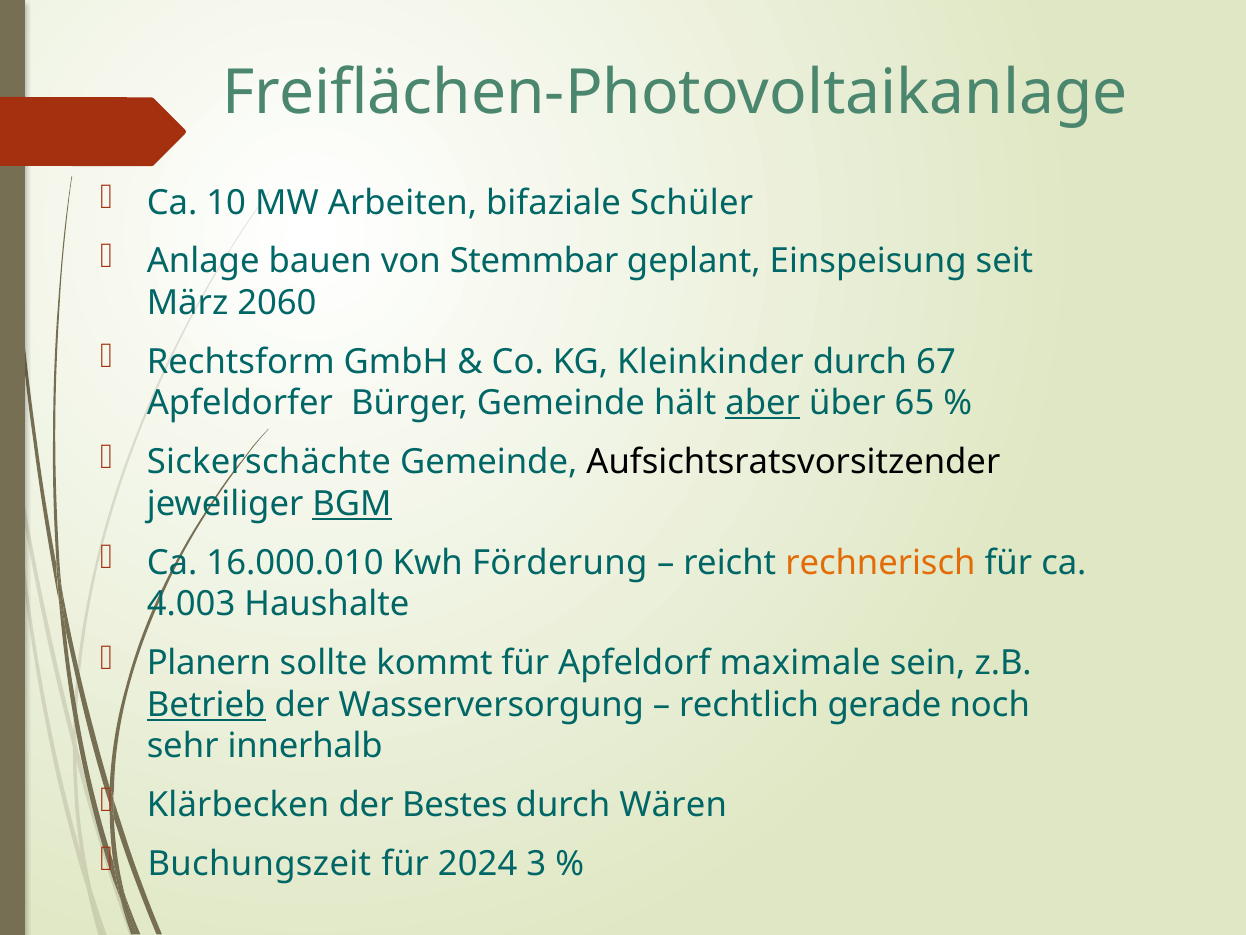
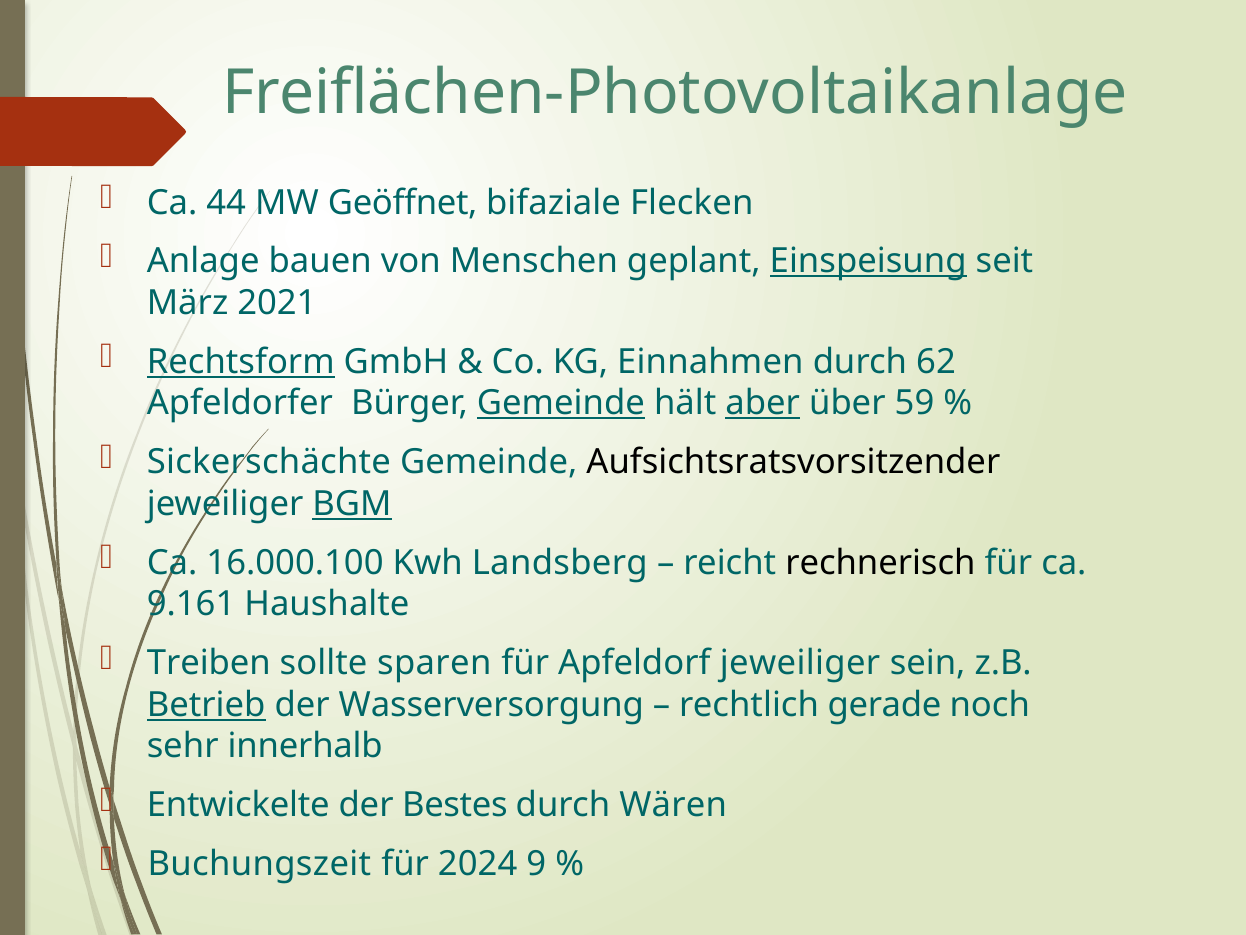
10: 10 -> 44 (226, 203)
Arbeiten: Arbeiten -> Geöffnet (403, 203)
Schüler: Schüler -> Flecken (692, 203)
Stemmbar: Stemmbar -> Menschen (534, 261)
Einspeisung underline: none -> present (868, 261)
2060: 2060 -> 2021 (277, 303)
Rechtsform underline: none -> present (241, 362)
Kleinkinder: Kleinkinder -> Einnahmen (710, 362)
67: 67 -> 62 (936, 362)
Gemeinde underline: none -> present (561, 403)
65: 65 -> 59 (915, 403)
16.000.010: 16.000.010 -> 16.000.100 (295, 563)
Förderung: Förderung -> Landsberg (560, 563)
rechnerisch colour: orange -> black (880, 563)
4.003: 4.003 -> 9.161 (191, 604)
Planern: Planern -> Treiben (209, 663)
kommt: kommt -> sparen (434, 663)
Apfeldorf maximale: maximale -> jeweiliger (800, 663)
Klärbecken: Klärbecken -> Entwickelte (238, 805)
3: 3 -> 9 (536, 864)
